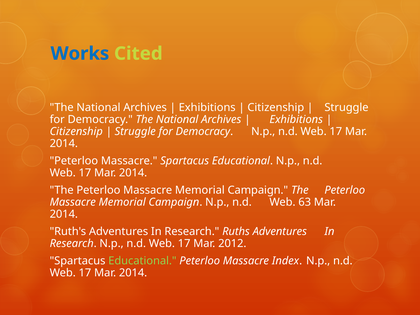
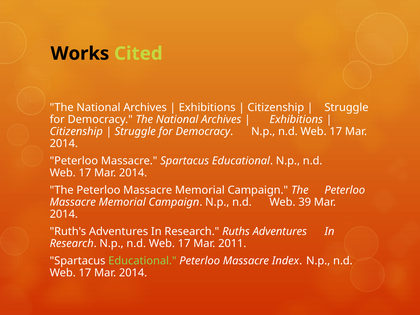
Works colour: blue -> black (80, 54)
63: 63 -> 39 (305, 202)
2012: 2012 -> 2011 (232, 244)
